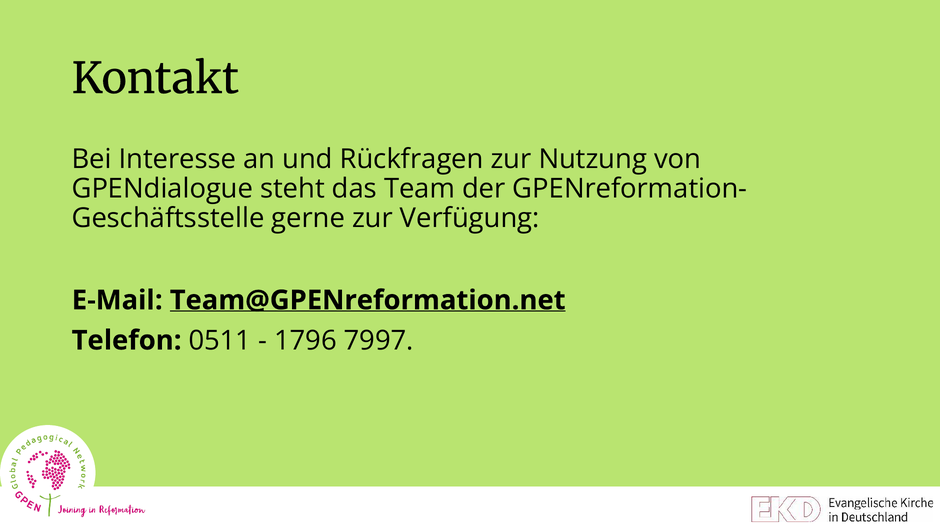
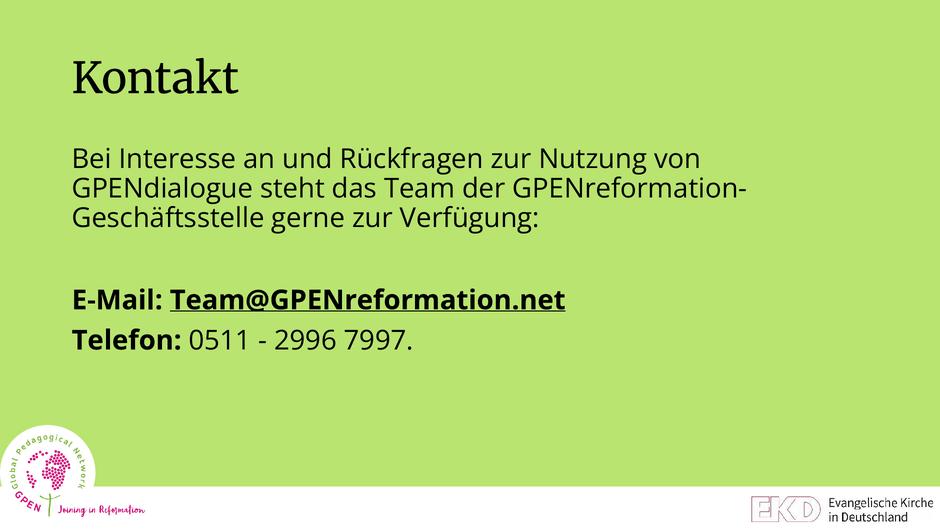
1796: 1796 -> 2996 (305, 340)
